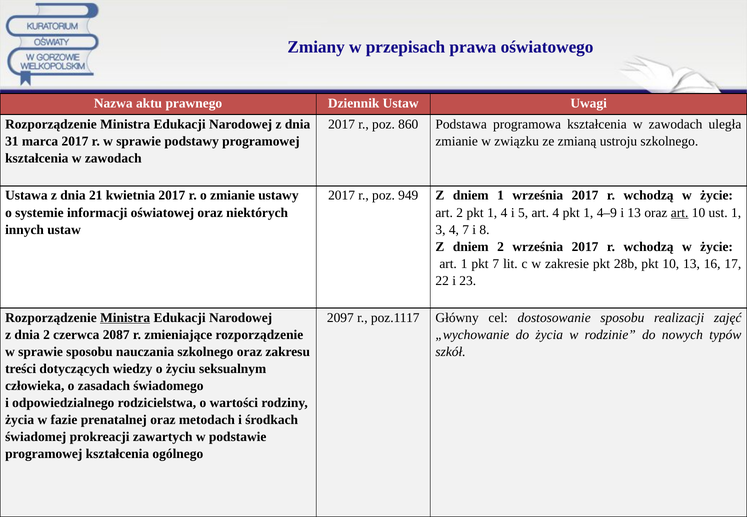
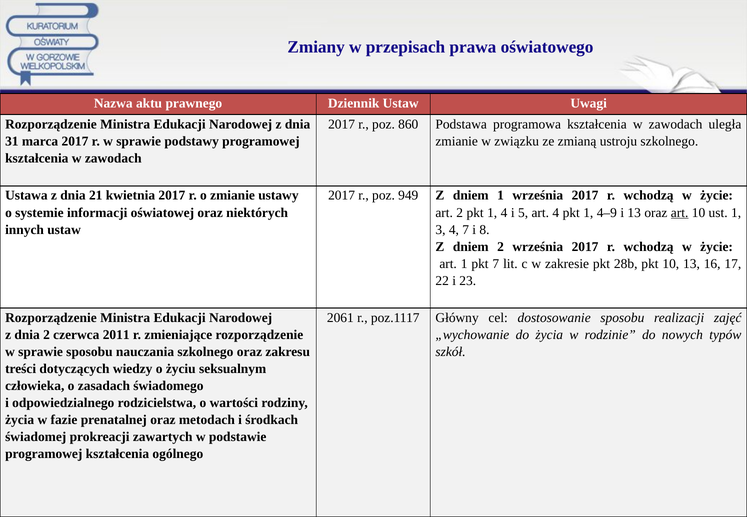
Ministra underline: present -> none (125, 318)
2097: 2097 -> 2061 (340, 318)
2087: 2087 -> 2011 (116, 335)
